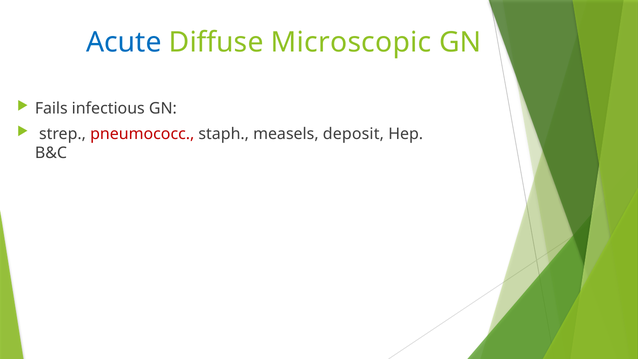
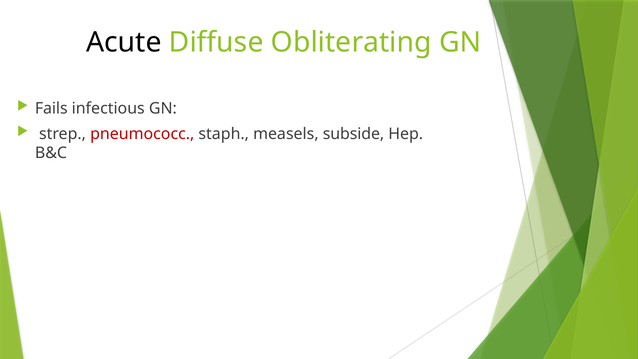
Acute colour: blue -> black (124, 42)
Microscopic: Microscopic -> Obliterating (351, 42)
deposit: deposit -> subside (353, 134)
